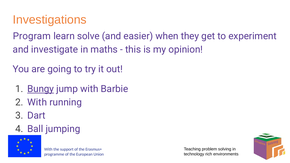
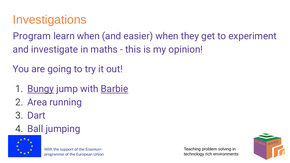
learn solve: solve -> when (88, 36)
Barbie underline: none -> present (114, 89)
With: With -> Area (37, 102)
